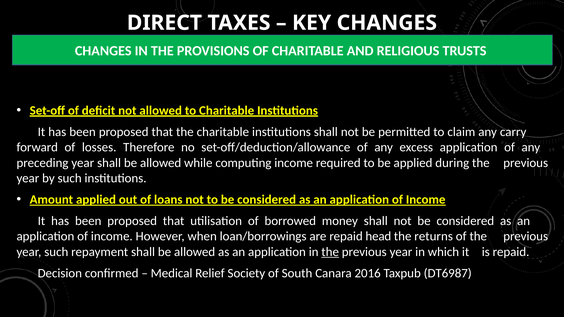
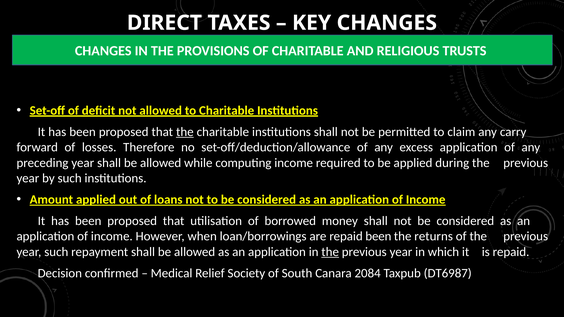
the underline: none -> present (185, 132)
repaid head: head -> been (378, 237)
2016: 2016 -> 2084 (368, 273)
